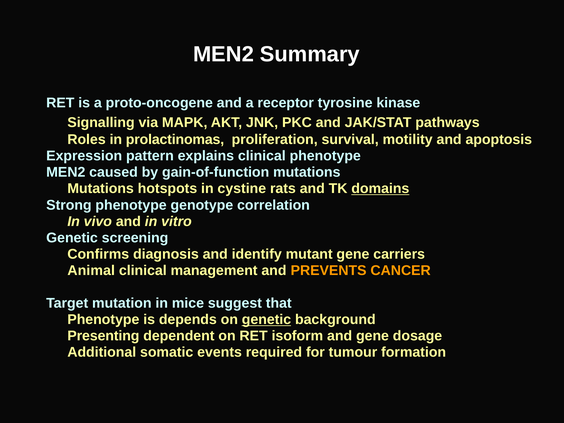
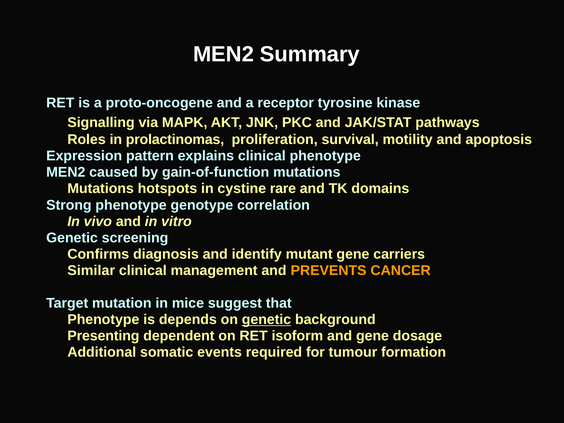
rats: rats -> rare (283, 189)
domains underline: present -> none (380, 189)
Animal: Animal -> Similar (91, 270)
